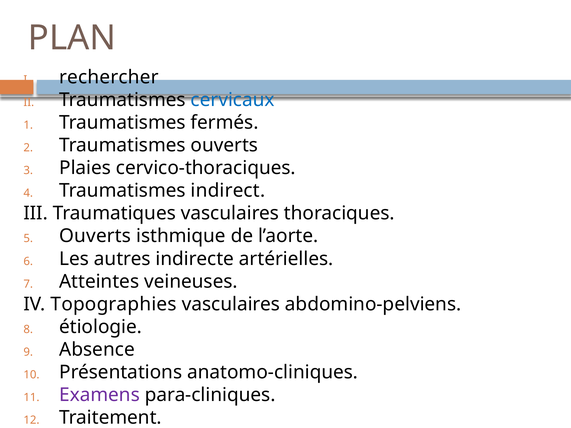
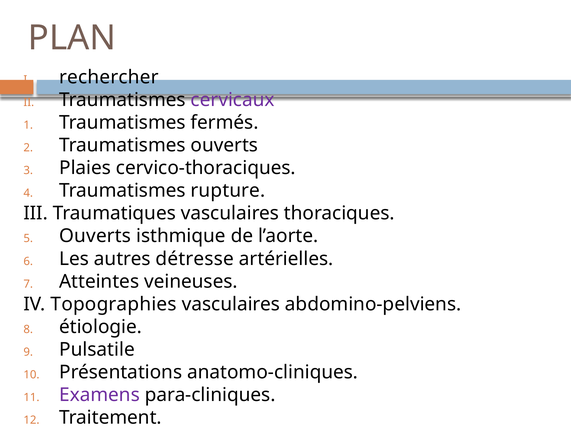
cervicaux colour: blue -> purple (233, 100)
indirect: indirect -> rupture (228, 191)
indirecte: indirecte -> détresse (195, 259)
Absence: Absence -> Pulsatile (97, 350)
